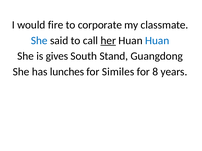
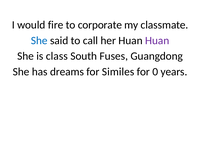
her underline: present -> none (108, 41)
Huan colour: blue -> purple (157, 41)
gives: gives -> class (57, 56)
Stand: Stand -> Fuses (114, 56)
lunches: lunches -> dreams (67, 72)
8: 8 -> 0 (155, 72)
